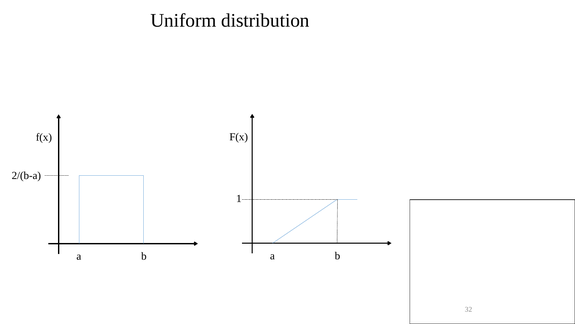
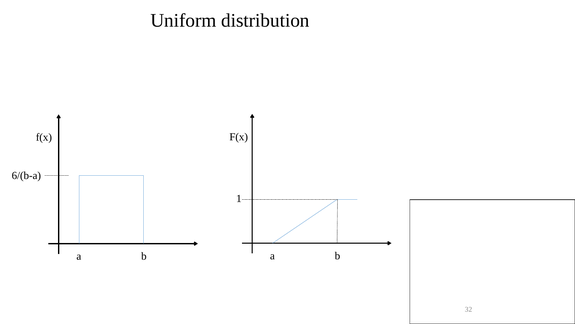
2/(b-a: 2/(b-a -> 6/(b-a (26, 175)
